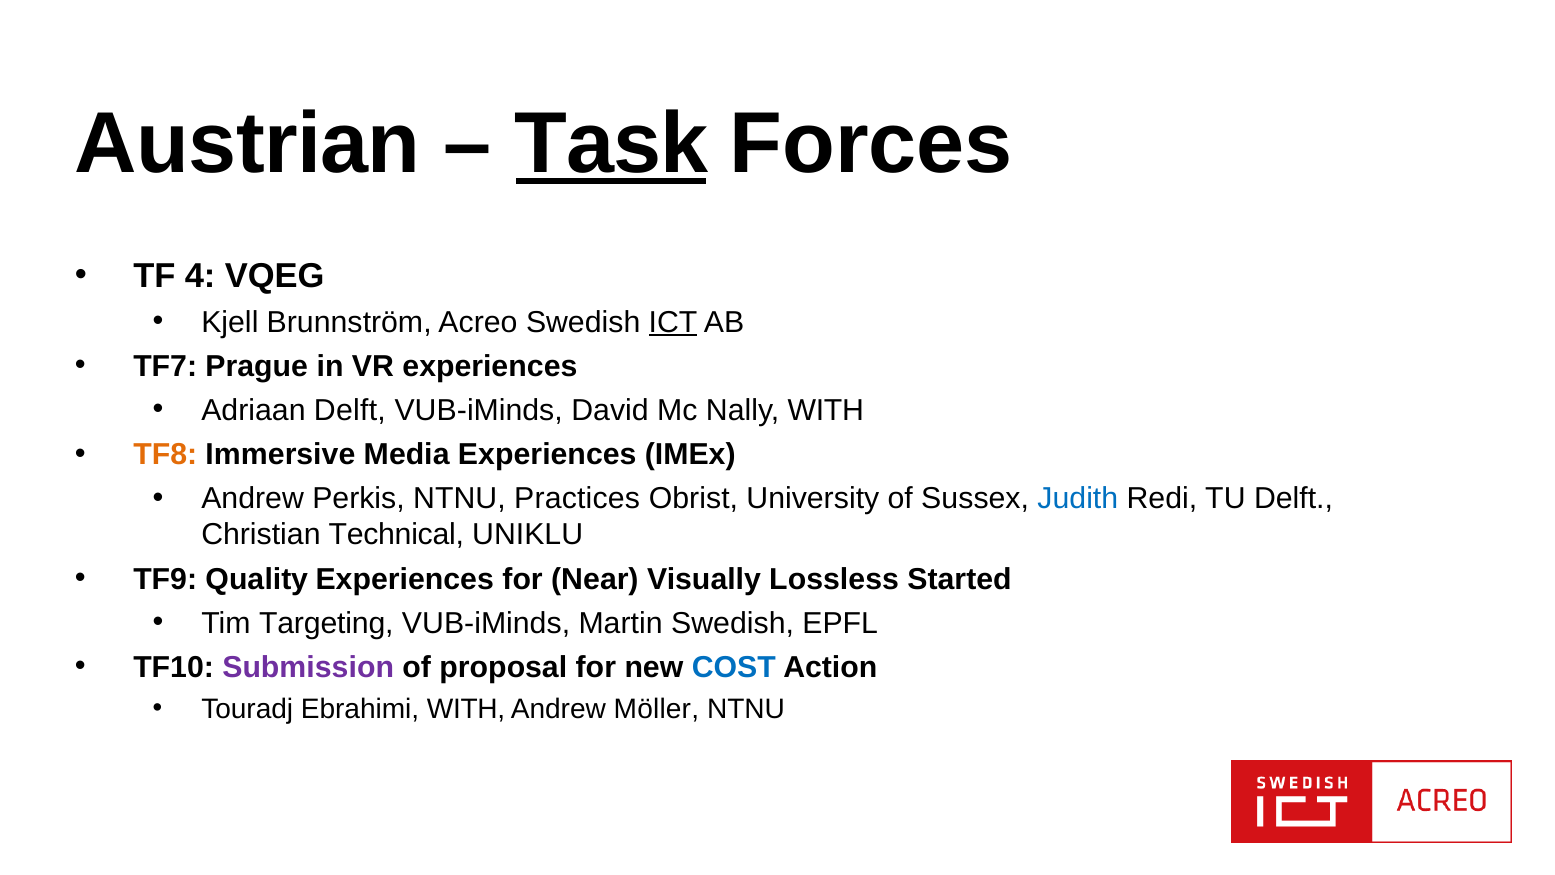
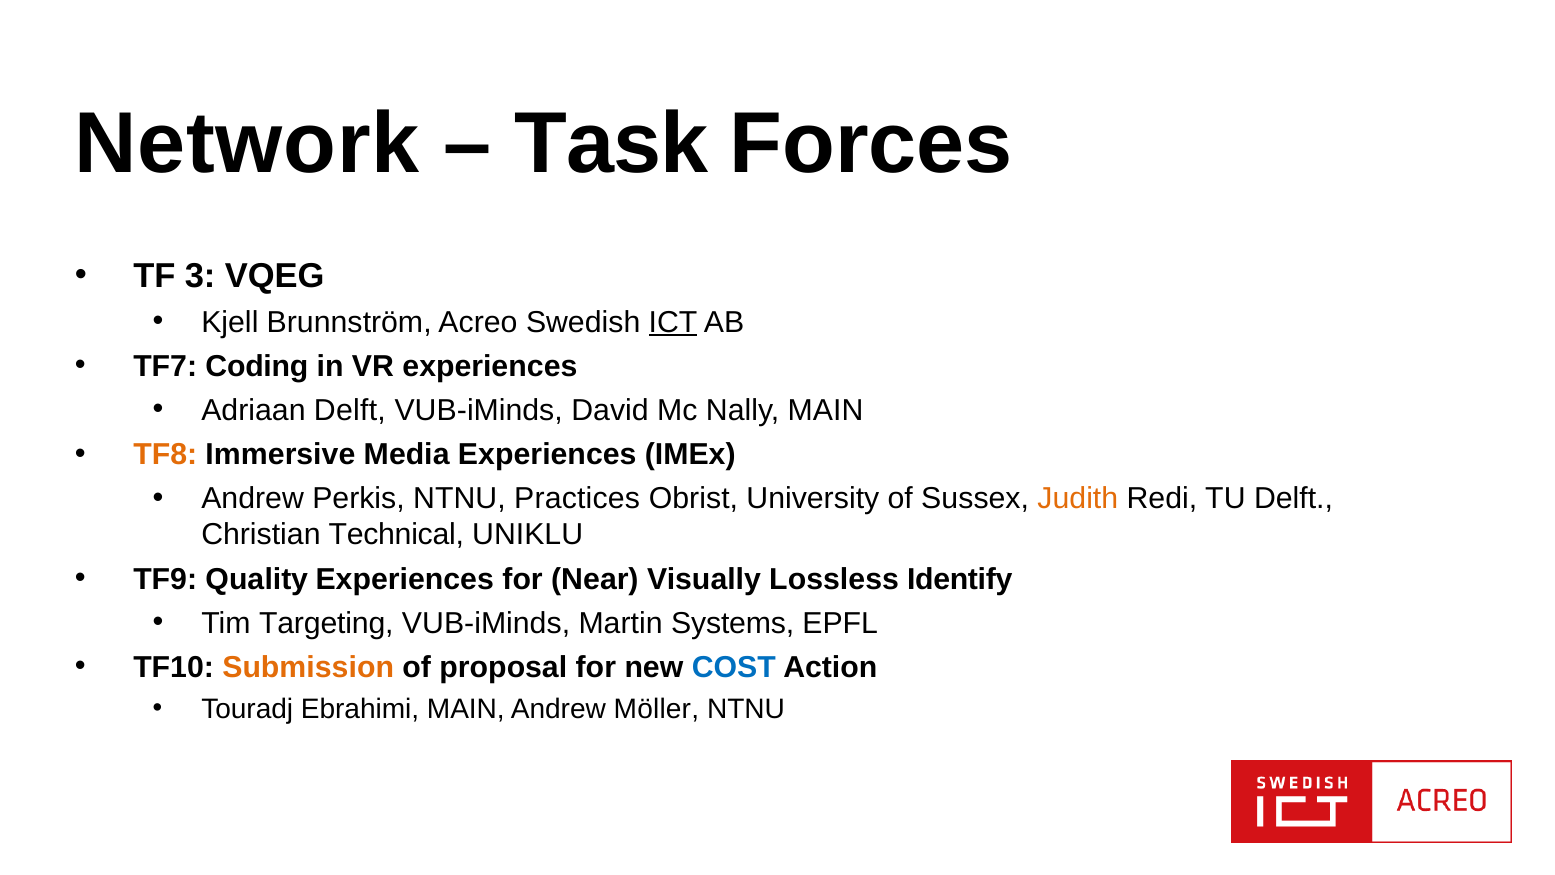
Austrian: Austrian -> Network (247, 144)
Task underline: present -> none (611, 144)
4: 4 -> 3 (200, 276)
Prague: Prague -> Coding (257, 366)
Nally WITH: WITH -> MAIN (826, 410)
Judith colour: blue -> orange (1078, 498)
Started: Started -> Identify (960, 579)
Martin Swedish: Swedish -> Systems (733, 623)
Submission colour: purple -> orange (308, 667)
Ebrahimi WITH: WITH -> MAIN (466, 709)
